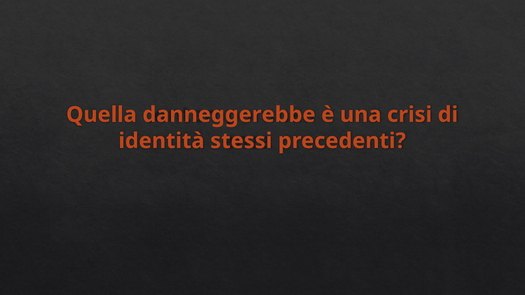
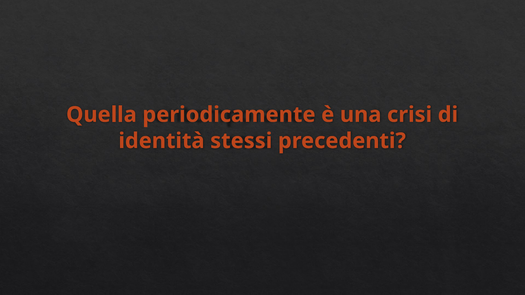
danneggerebbe: danneggerebbe -> periodicamente (229, 115)
